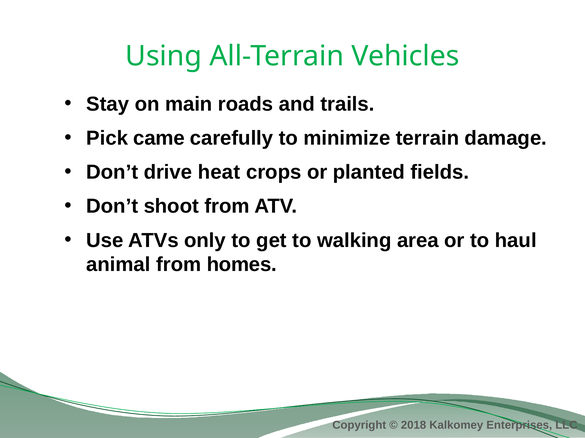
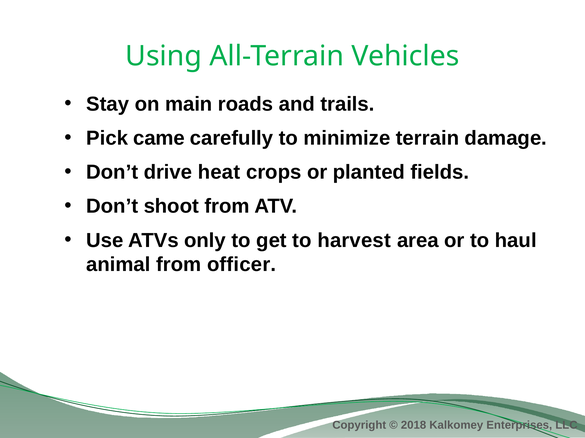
walking: walking -> harvest (354, 241)
homes: homes -> officer (242, 265)
